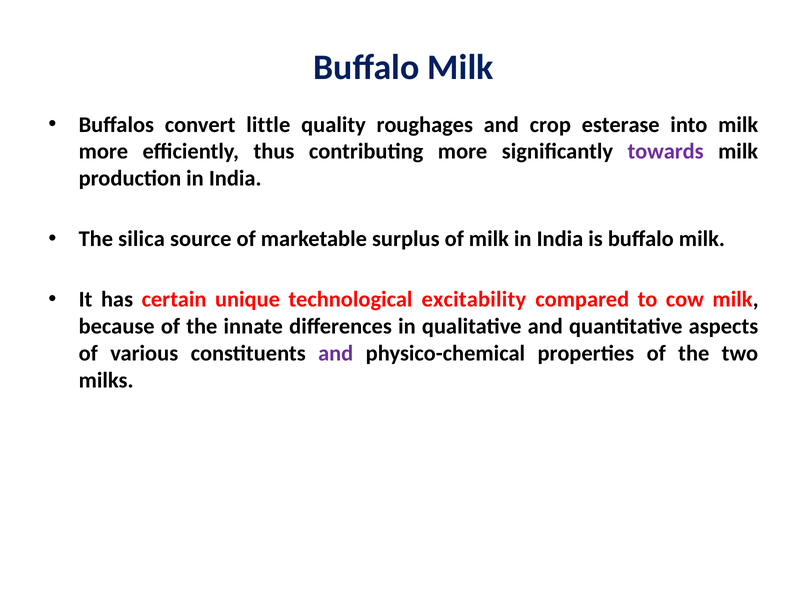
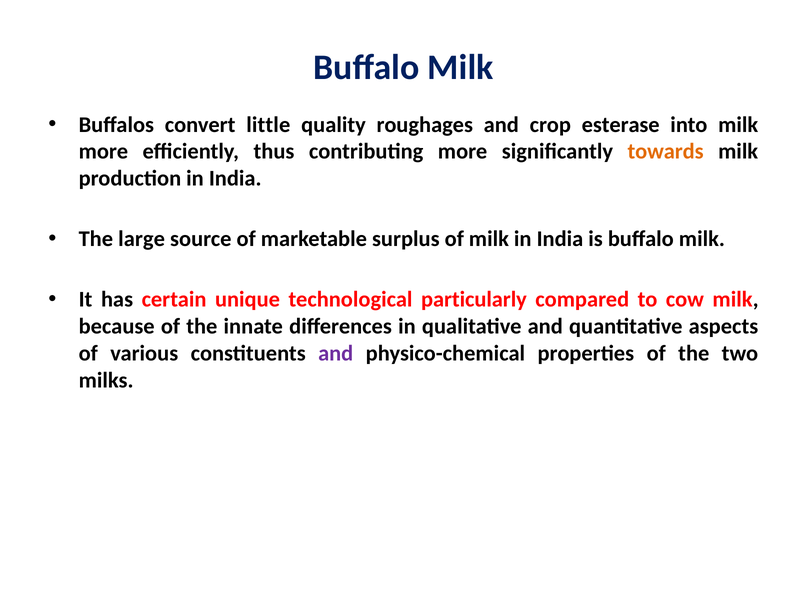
towards colour: purple -> orange (666, 152)
silica: silica -> large (142, 239)
excitability: excitability -> particularly (474, 300)
